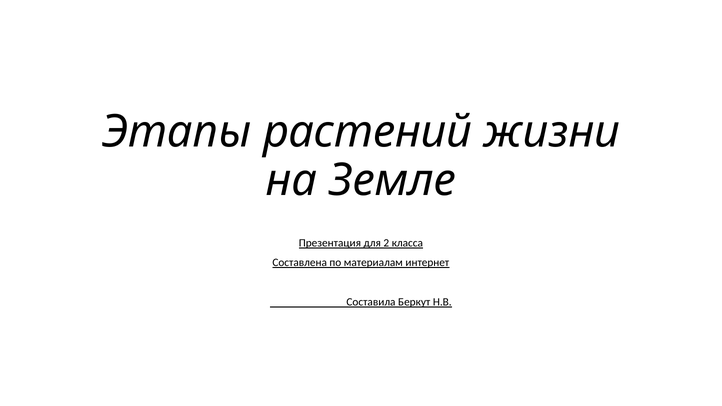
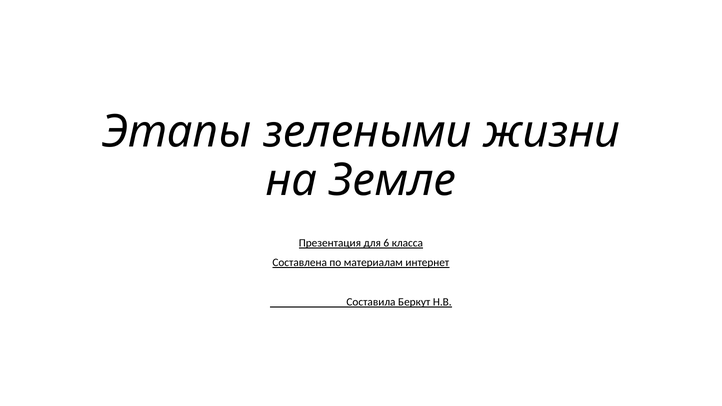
растений: растений -> зелеными (367, 132)
2: 2 -> 6 (386, 243)
